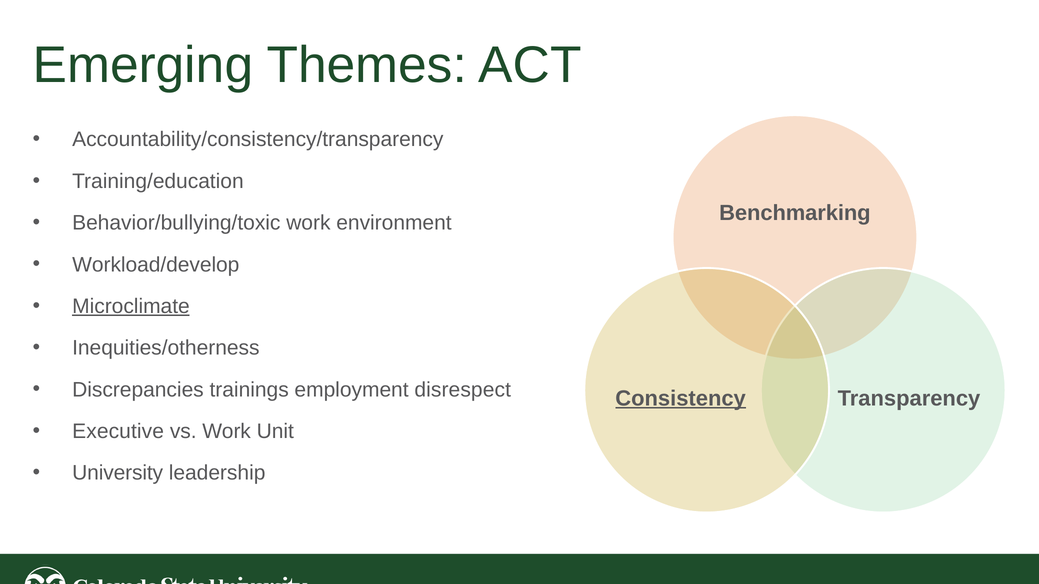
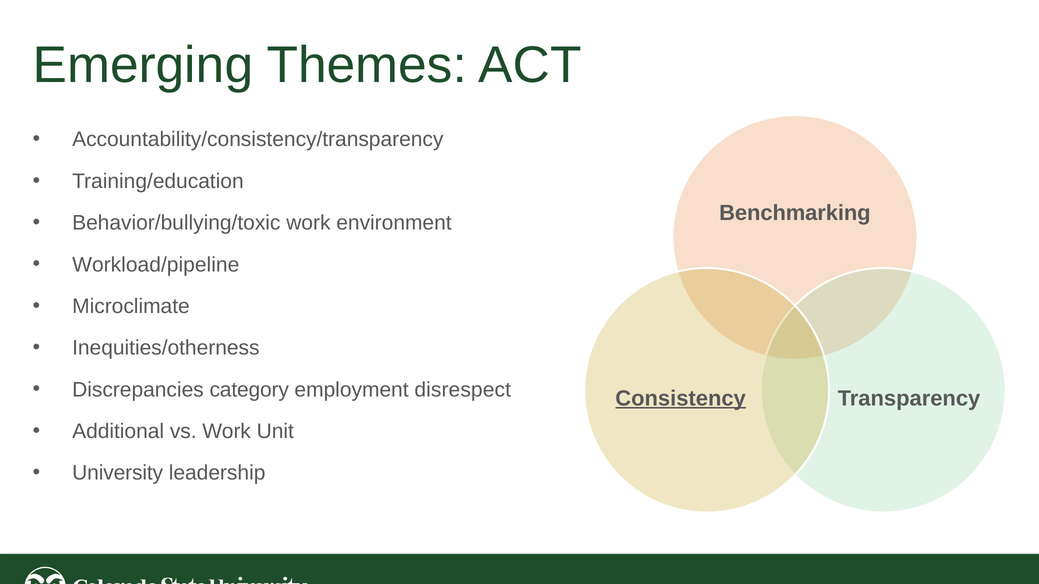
Workload/develop: Workload/develop -> Workload/pipeline (156, 265)
Microclimate underline: present -> none (131, 307)
trainings: trainings -> category (249, 390)
Executive: Executive -> Additional (118, 432)
